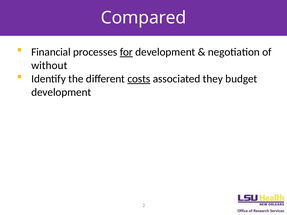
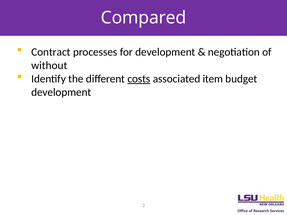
Financial: Financial -> Contract (51, 52)
for underline: present -> none (126, 52)
they: they -> item (213, 79)
